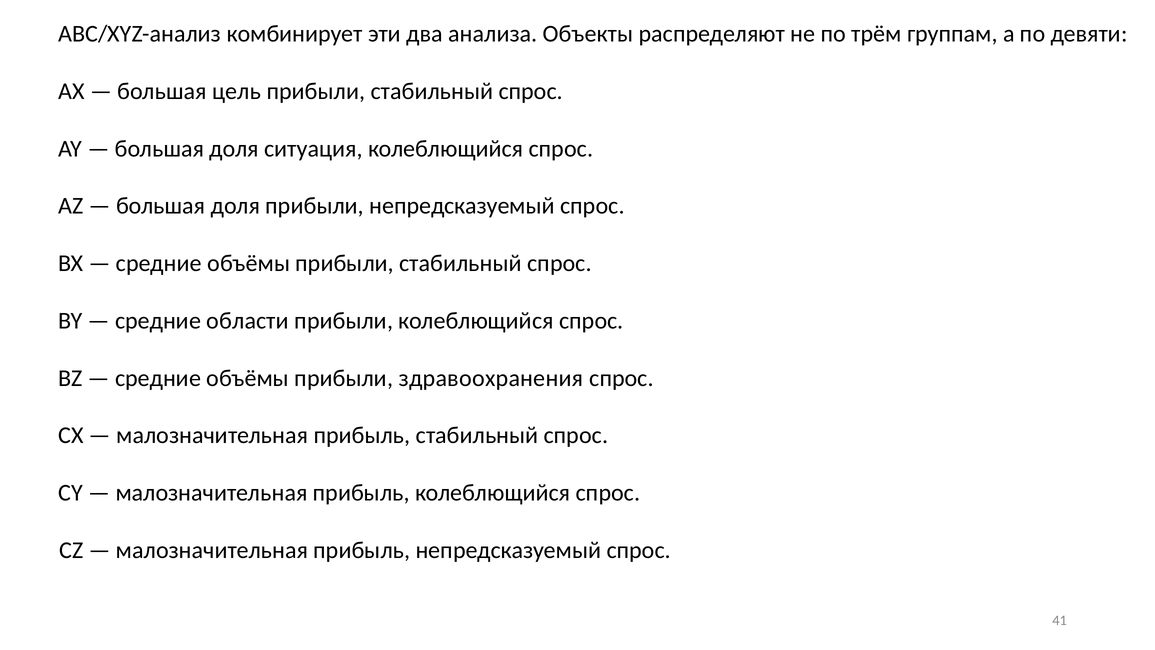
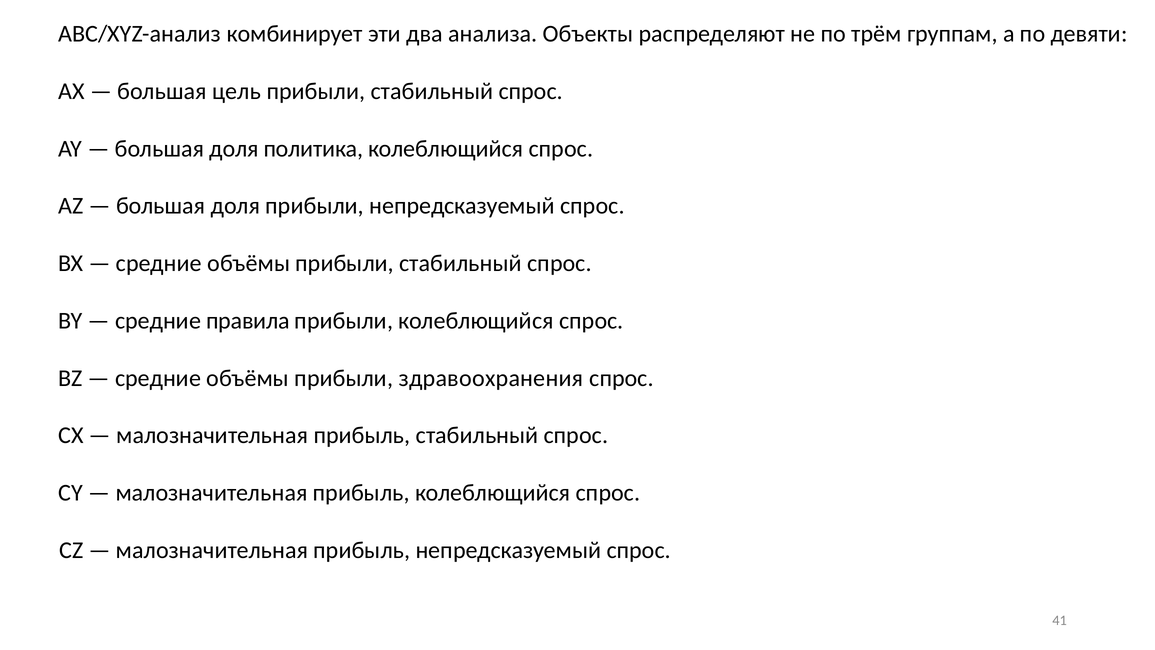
ситуация: ситуация -> политика (313, 149)
области: области -> правила (248, 321)
